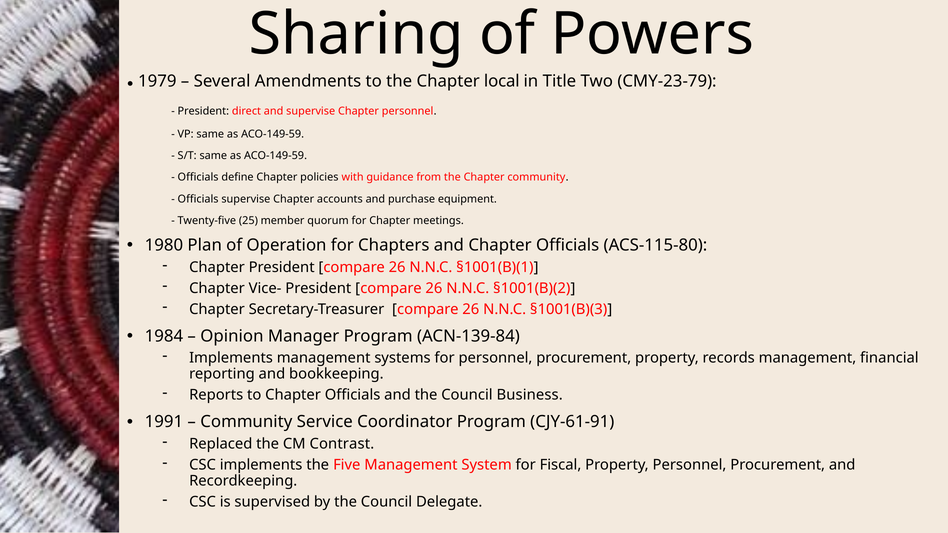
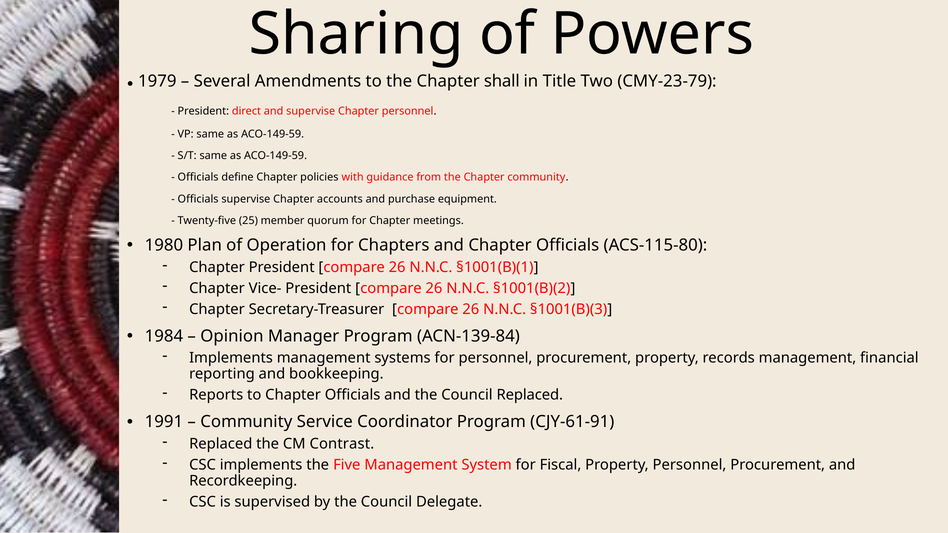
local: local -> shall (502, 81)
Council Business: Business -> Replaced (530, 395)
